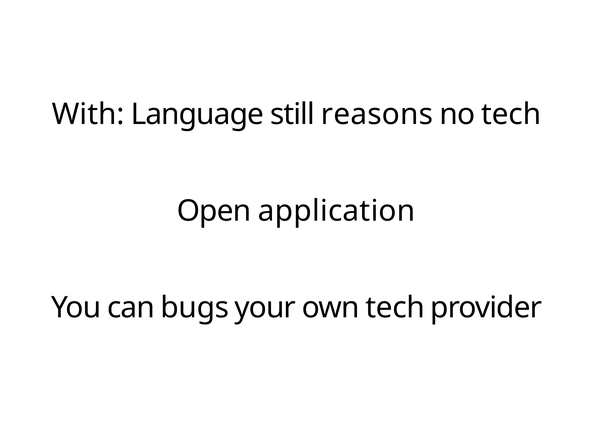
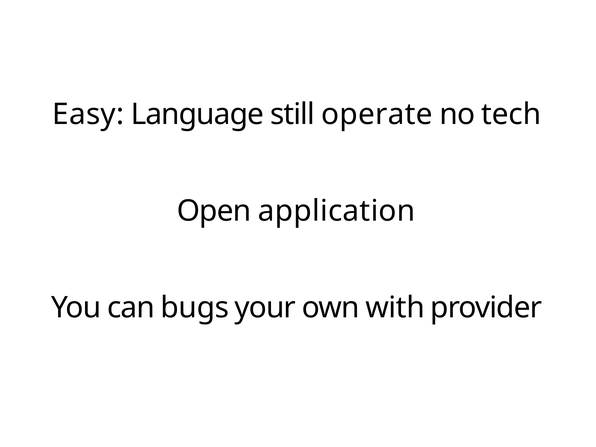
With: With -> Easy (88, 114)
reasons: reasons -> operate (377, 114)
own tech: tech -> with (395, 308)
